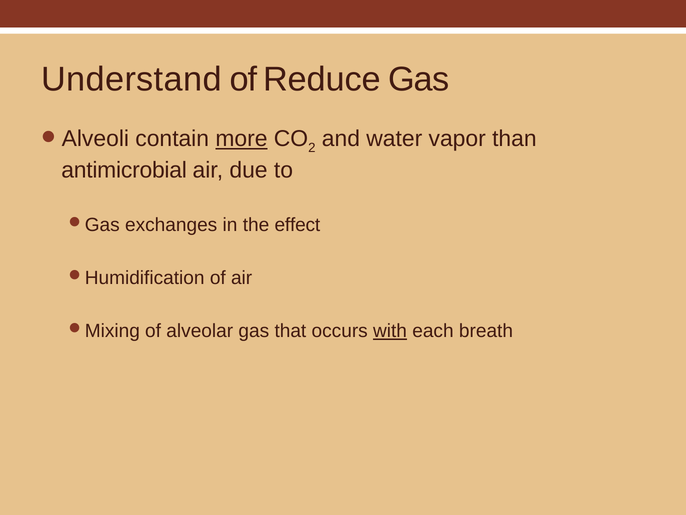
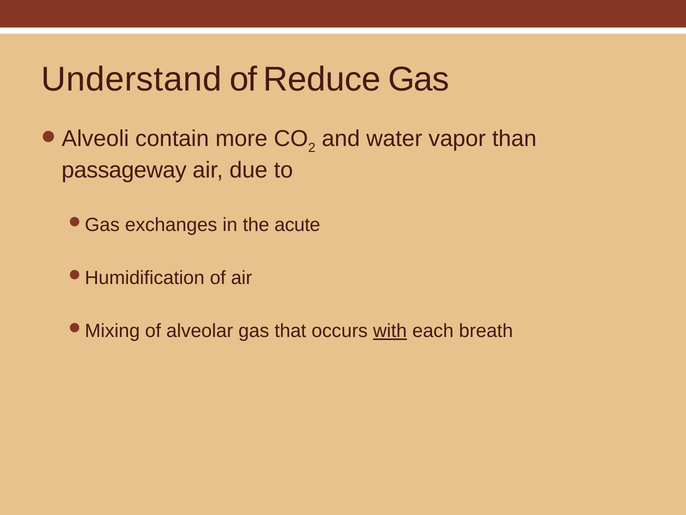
more underline: present -> none (241, 139)
antimicrobial: antimicrobial -> passageway (124, 170)
effect: effect -> acute (297, 225)
